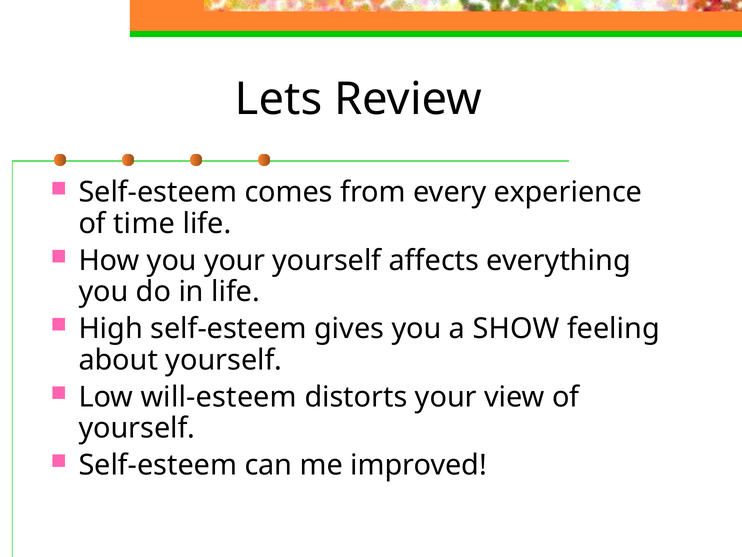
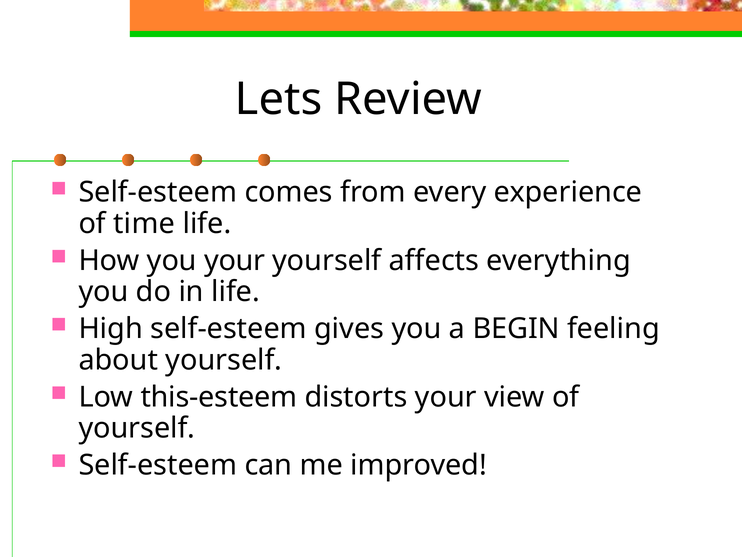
SHOW: SHOW -> BEGIN (516, 329)
will-esteem: will-esteem -> this-esteem (219, 397)
